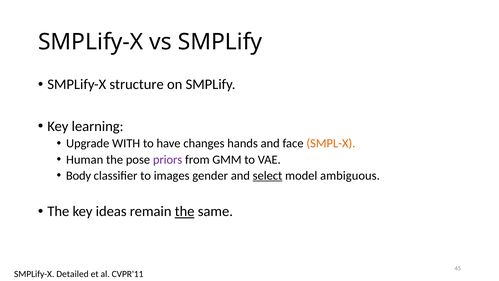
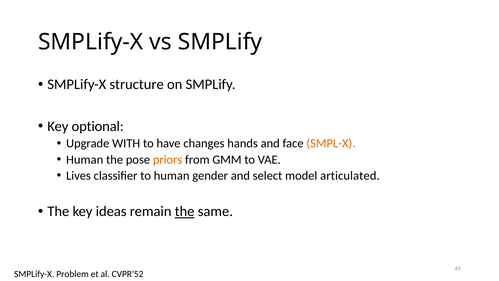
learning: learning -> optional (98, 126)
priors colour: purple -> orange (168, 159)
Body: Body -> Lives (78, 175)
to images: images -> human (172, 175)
select underline: present -> none (268, 175)
ambiguous: ambiguous -> articulated (350, 175)
Detailed: Detailed -> Problem (73, 274)
CVPR'11: CVPR'11 -> CVPR'52 (128, 274)
